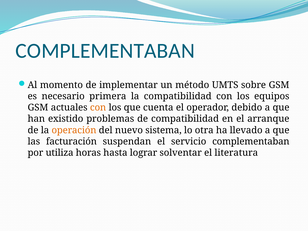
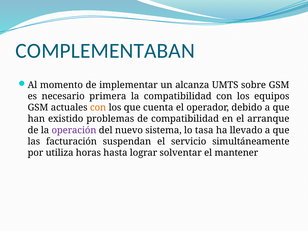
método: método -> alcanza (192, 85)
operación colour: orange -> purple (74, 130)
otra: otra -> tasa (204, 130)
servicio complementaban: complementaban -> simultáneamente (251, 141)
literatura: literatura -> mantener (236, 153)
